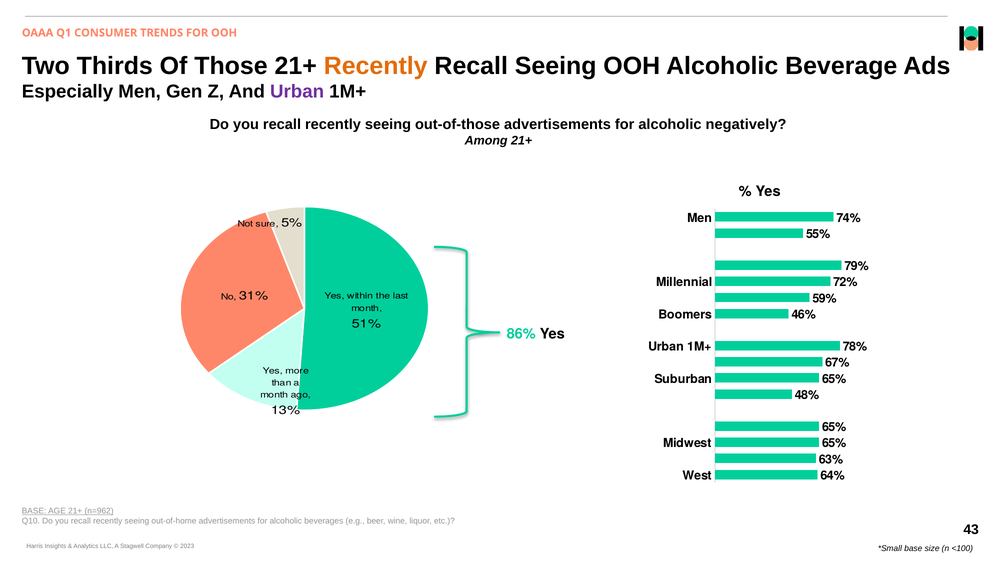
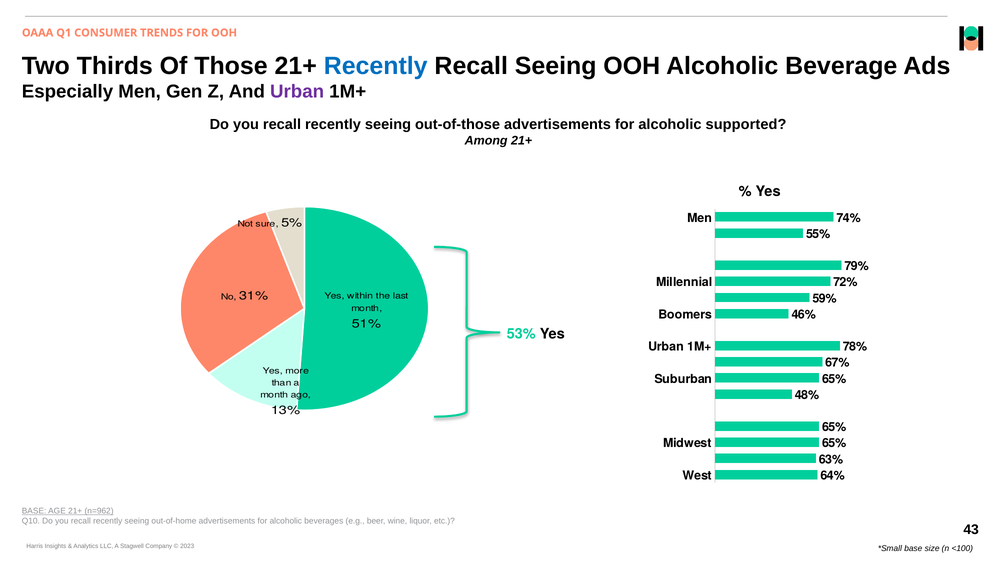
Recently colour: orange -> blue (376, 66)
negatively: negatively -> supported (746, 124)
86%: 86% -> 53% (521, 334)
